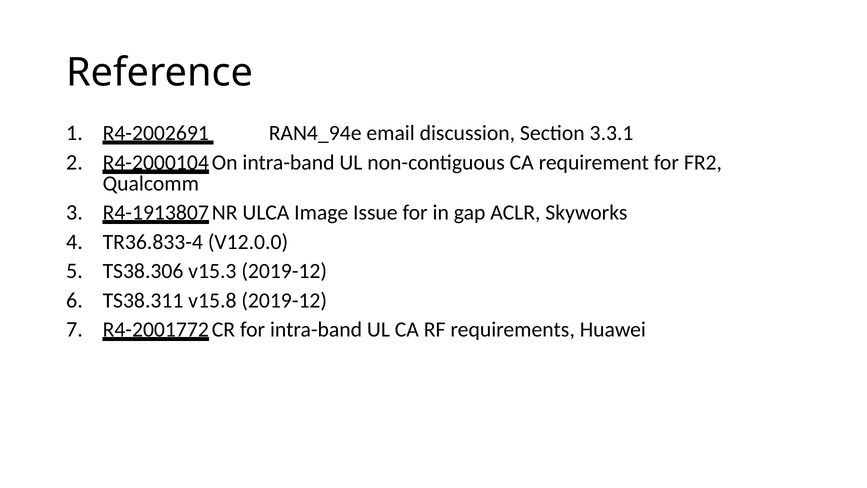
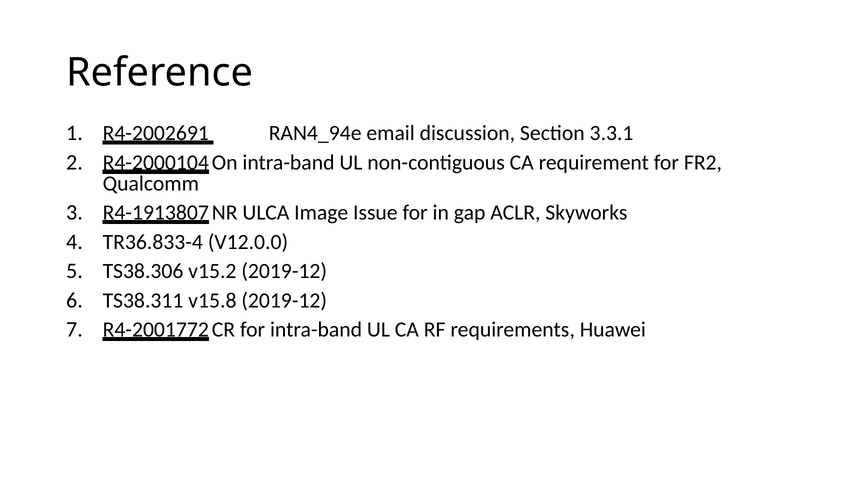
v15.3: v15.3 -> v15.2 (212, 271)
